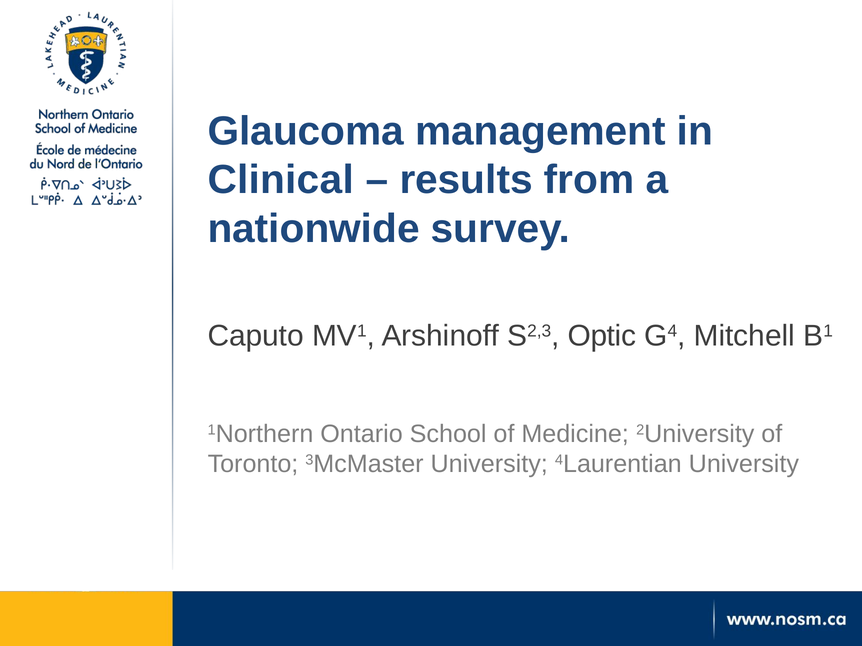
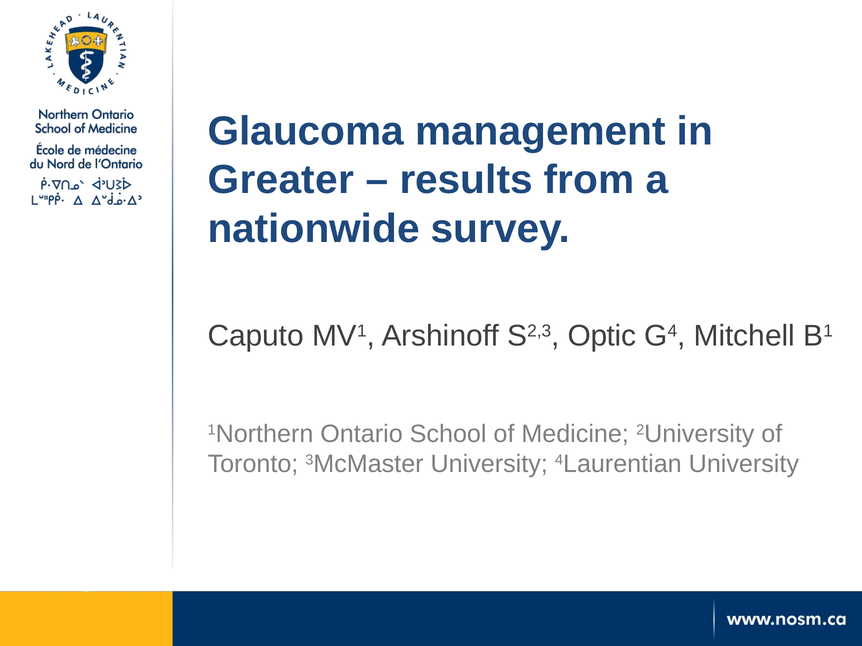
Clinical: Clinical -> Greater (281, 180)
